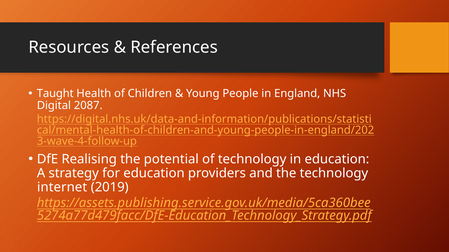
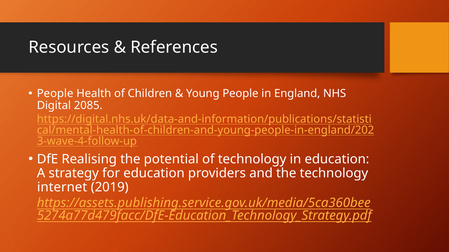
Taught: Taught -> People (55, 94)
2087: 2087 -> 2085 (88, 106)
